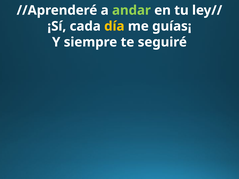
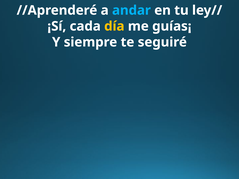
andar colour: light green -> light blue (131, 10)
